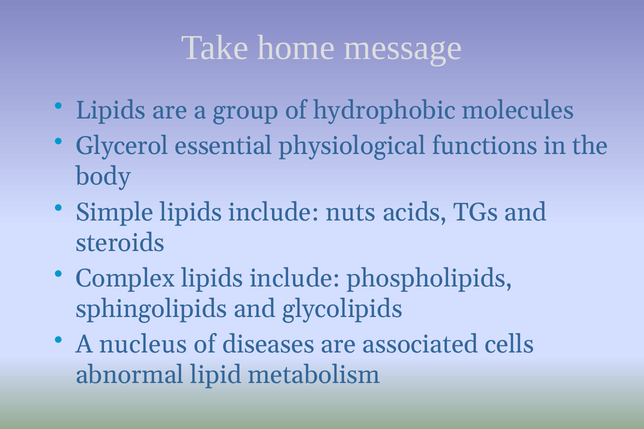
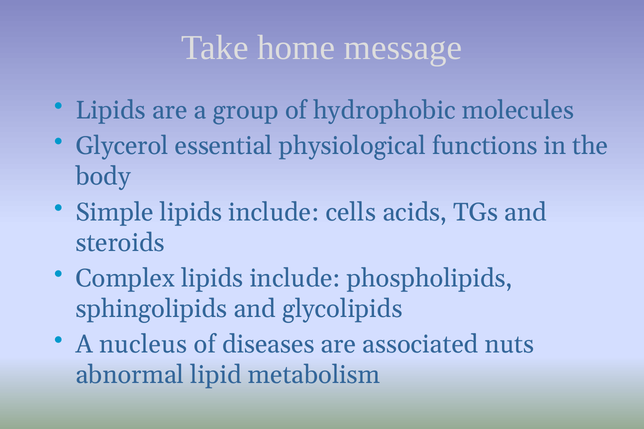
nuts: nuts -> cells (351, 212)
cells: cells -> nuts (509, 345)
